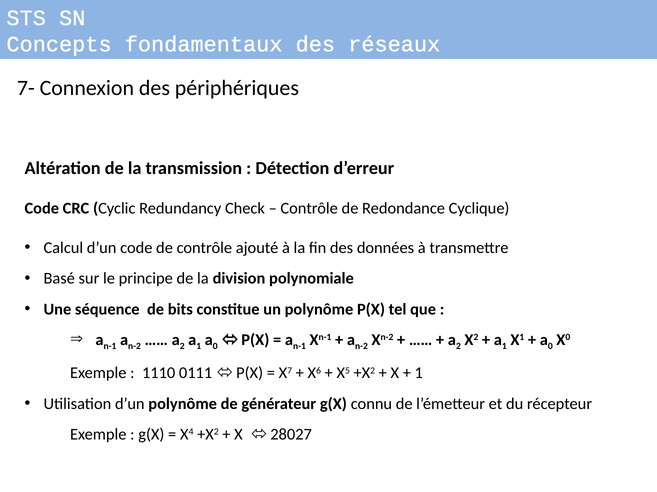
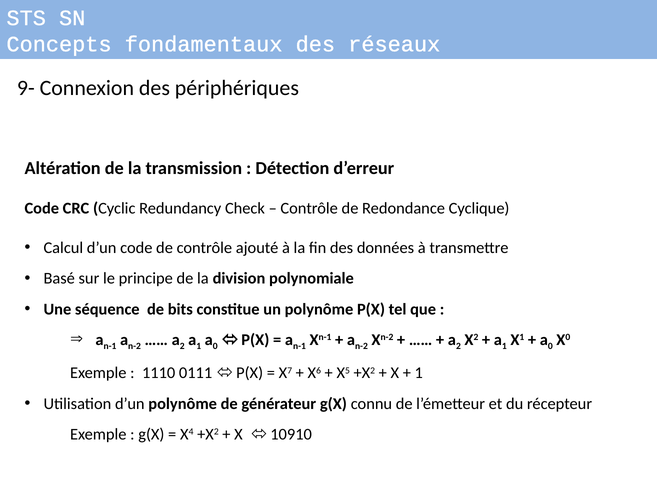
7-: 7- -> 9- (26, 88)
28027: 28027 -> 10910 (291, 435)
